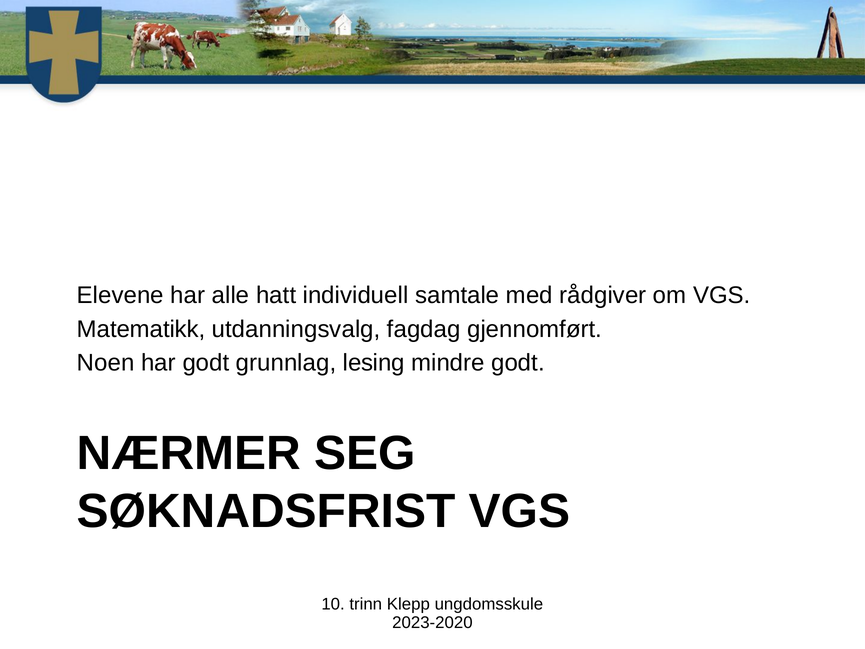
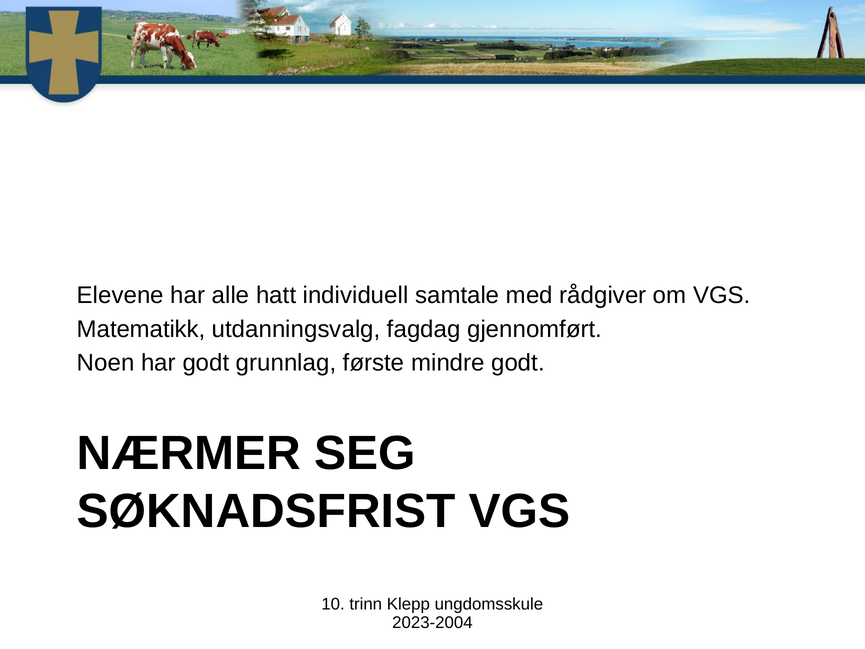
lesing: lesing -> første (374, 363)
2023-2020: 2023-2020 -> 2023-2004 (432, 622)
